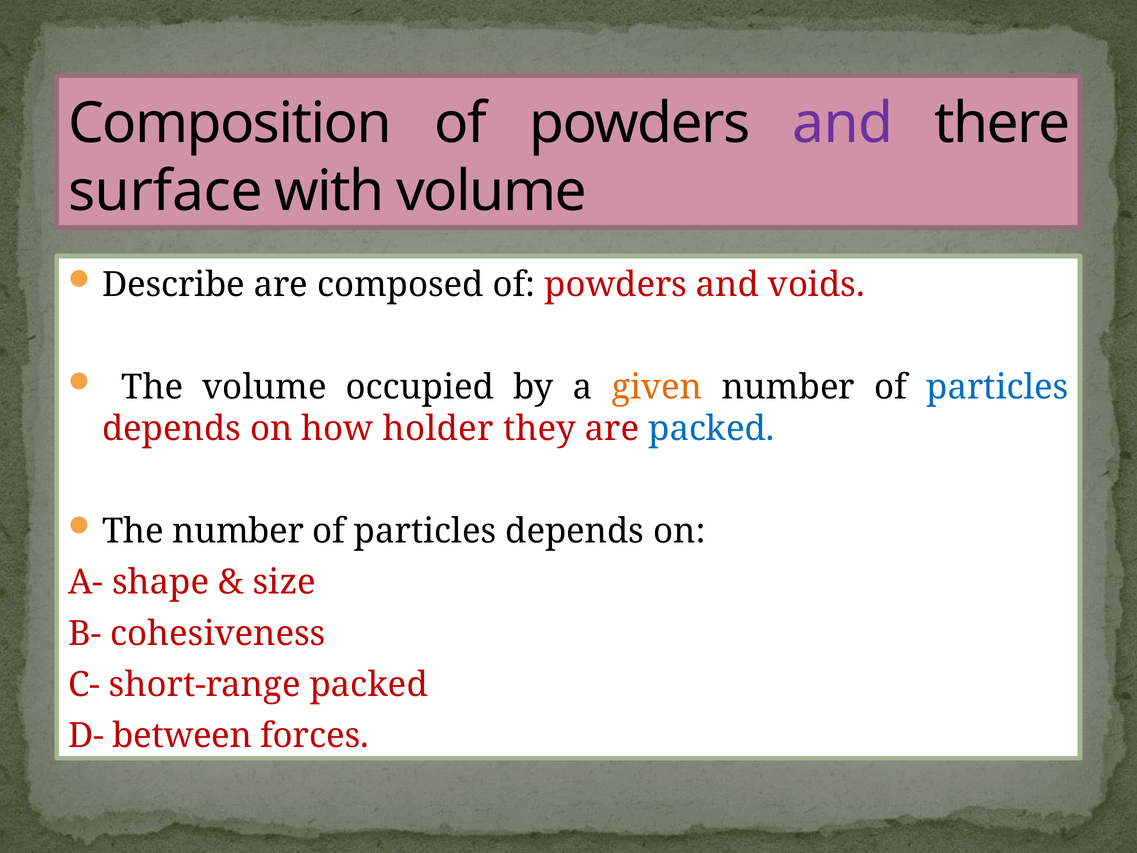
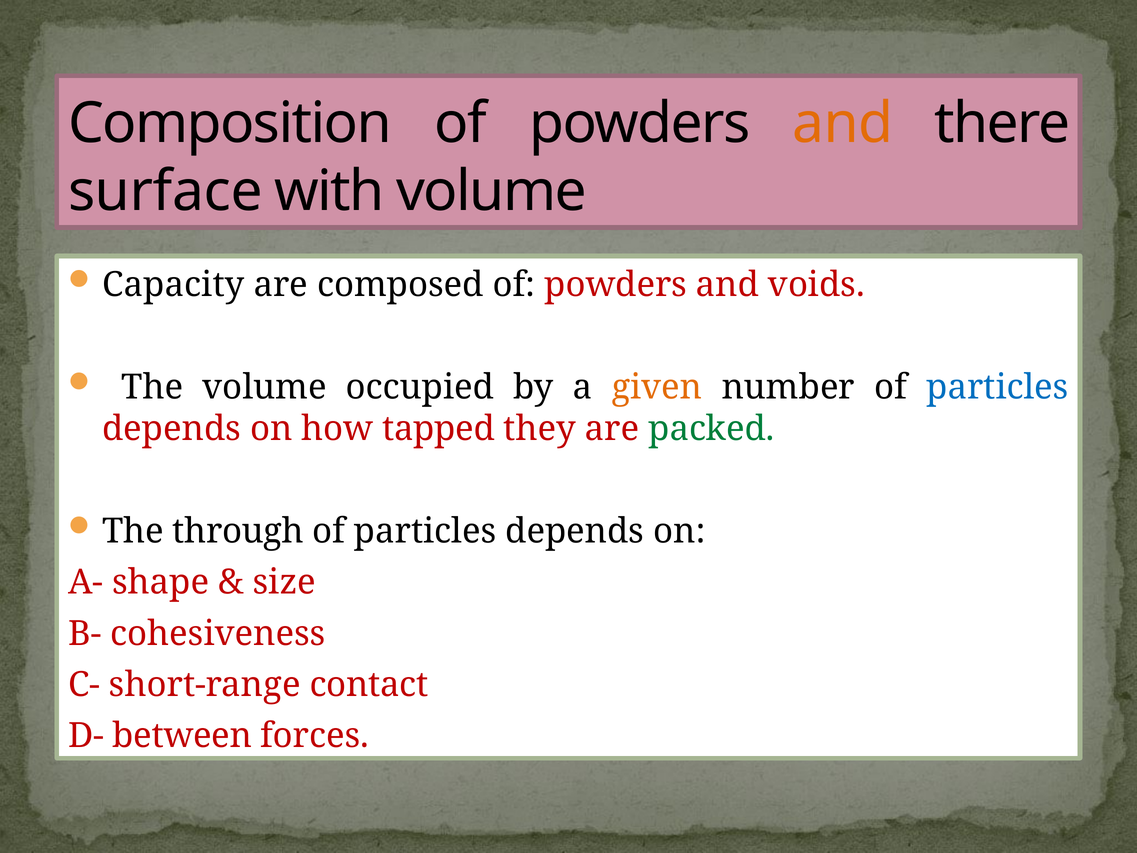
and colour: purple -> orange (843, 123)
Describe: Describe -> Capacity (173, 285)
holder: holder -> tapped (439, 429)
packed colour: blue -> green (711, 429)
The number: number -> through (238, 531)
short-range packed: packed -> contact (369, 685)
